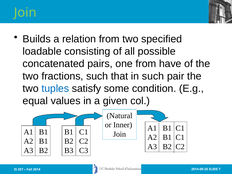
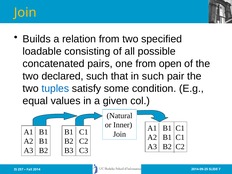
Join colour: light green -> yellow (25, 12)
have: have -> open (170, 64)
fractions: fractions -> declared (62, 76)
